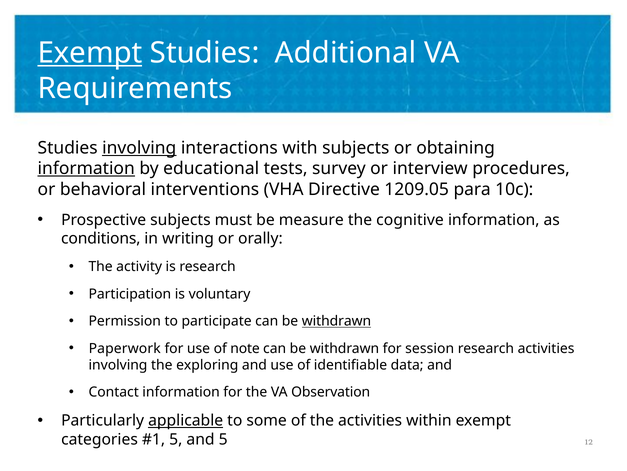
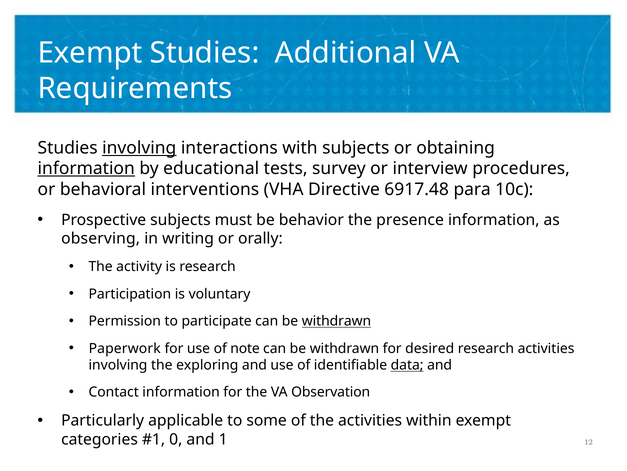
Exempt underline: present -> none (90, 53)
1209.05: 1209.05 -> 6917.48 (417, 189)
measure: measure -> behavior (311, 220)
cognitive: cognitive -> presence (410, 220)
conditions: conditions -> observing (101, 238)
session: session -> desired (430, 348)
data underline: none -> present (407, 365)
applicable underline: present -> none (186, 420)
5: 5 -> 0 (176, 439)
and 5: 5 -> 1 (223, 439)
